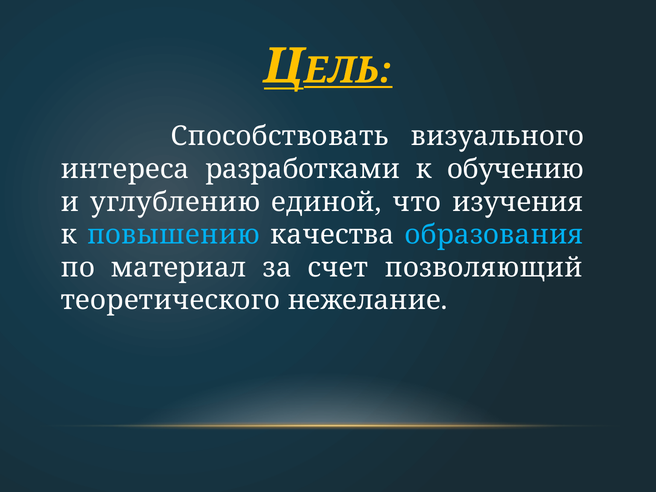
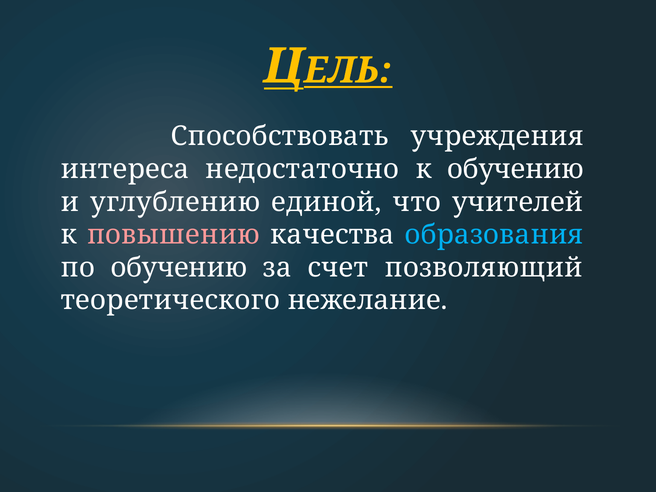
визуального: визуального -> учреждения (497, 136)
разработками: разработками -> недостаточно (302, 169)
изучения: изучения -> учителей (518, 202)
повышению colour: light blue -> pink (174, 235)
по материал: материал -> обучению (179, 268)
